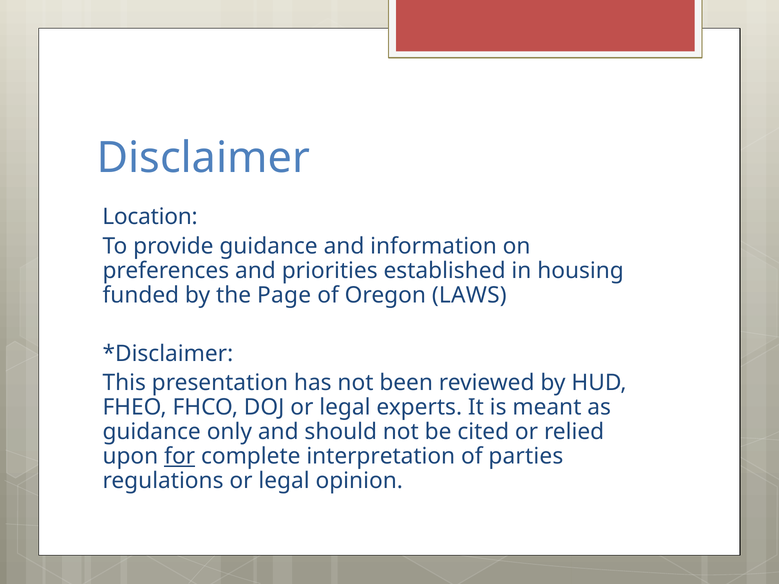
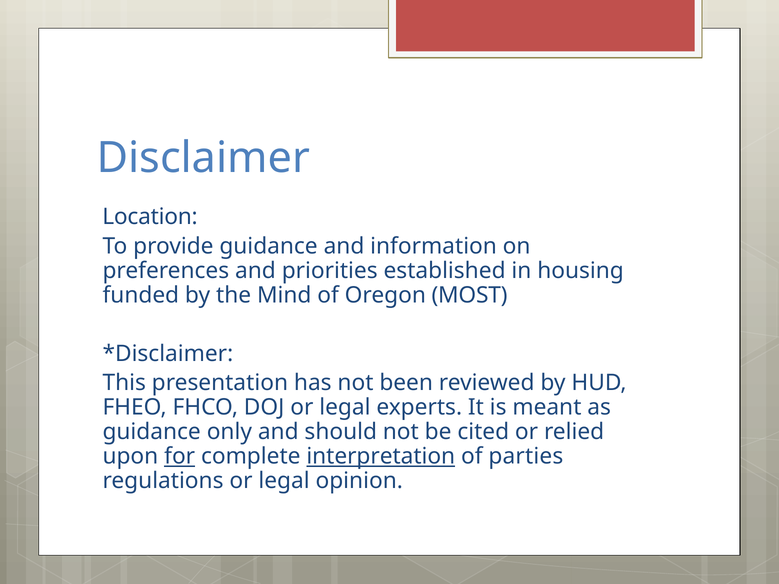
Page: Page -> Mind (284, 295)
LAWS: LAWS -> MOST (469, 295)
interpretation underline: none -> present (381, 457)
